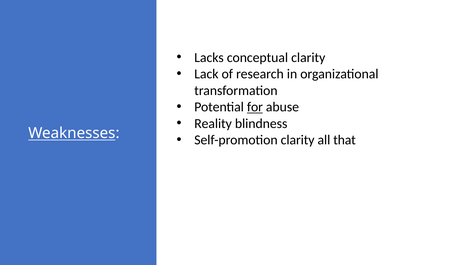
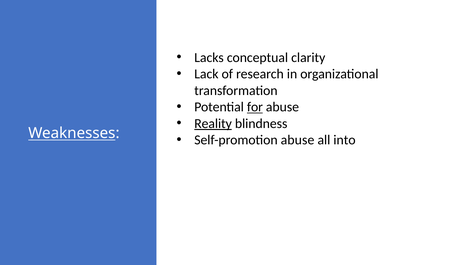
Reality underline: none -> present (213, 123)
Self-promotion clarity: clarity -> abuse (298, 140)
that: that -> into (344, 140)
